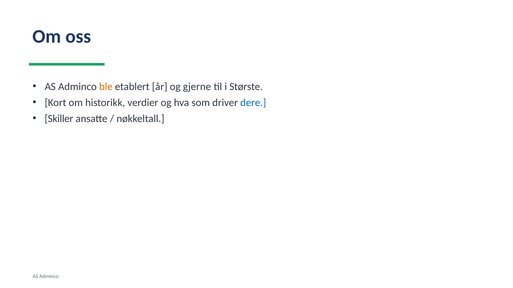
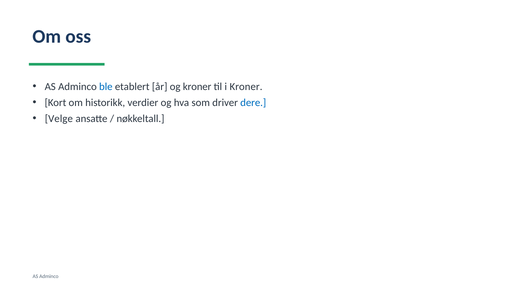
ble colour: orange -> blue (106, 87)
og gjerne: gjerne -> kroner (197, 87)
i Største: Største -> Kroner (246, 87)
Skiller: Skiller -> Velge (59, 119)
